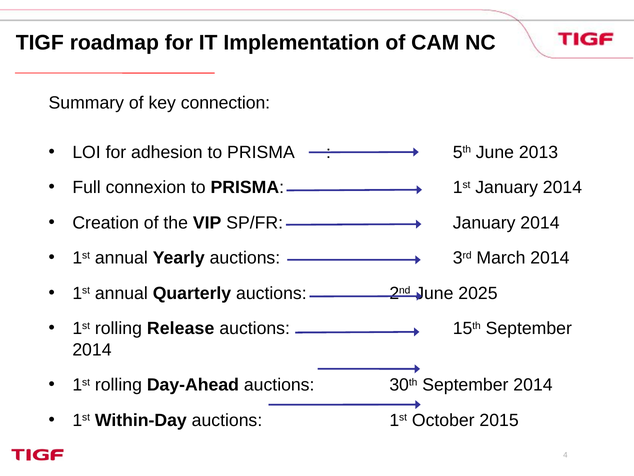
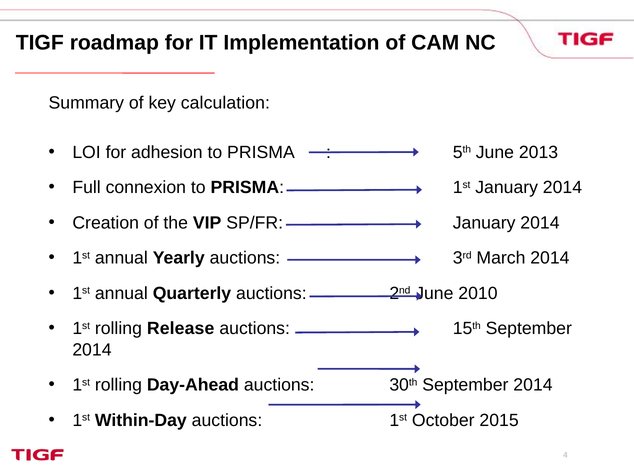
connection: connection -> calculation (225, 103)
2025: 2025 -> 2010 (478, 293)
